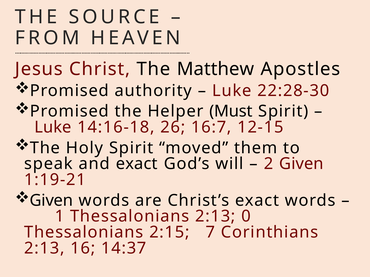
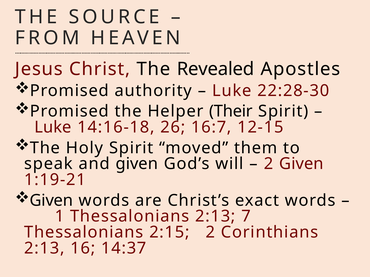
Matthew: Matthew -> Revealed (216, 69)
Must: Must -> Their (231, 112)
and exact: exact -> given (137, 164)
0: 0 -> 7 (246, 217)
2:15 7: 7 -> 2 (210, 233)
